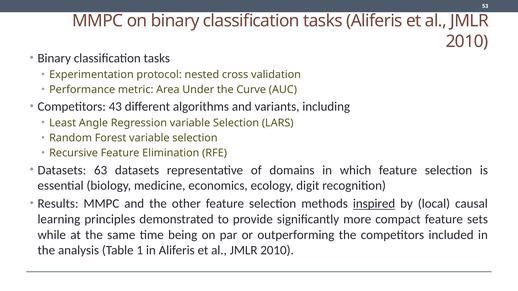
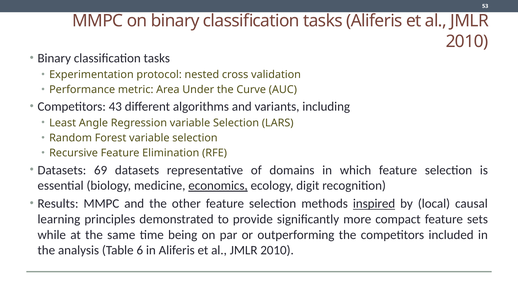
63: 63 -> 69 (101, 170)
economics underline: none -> present (218, 186)
1: 1 -> 6 (140, 251)
